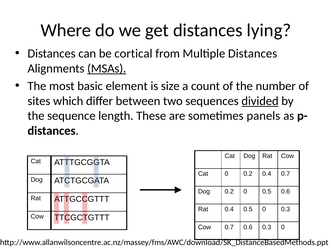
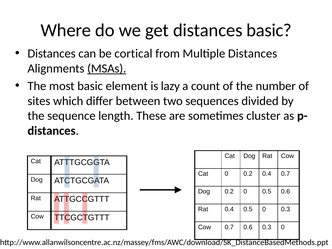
distances lying: lying -> basic (269, 30)
size: size -> lazy (170, 86)
divided underline: present -> none (260, 101)
panels: panels -> cluster (263, 116)
